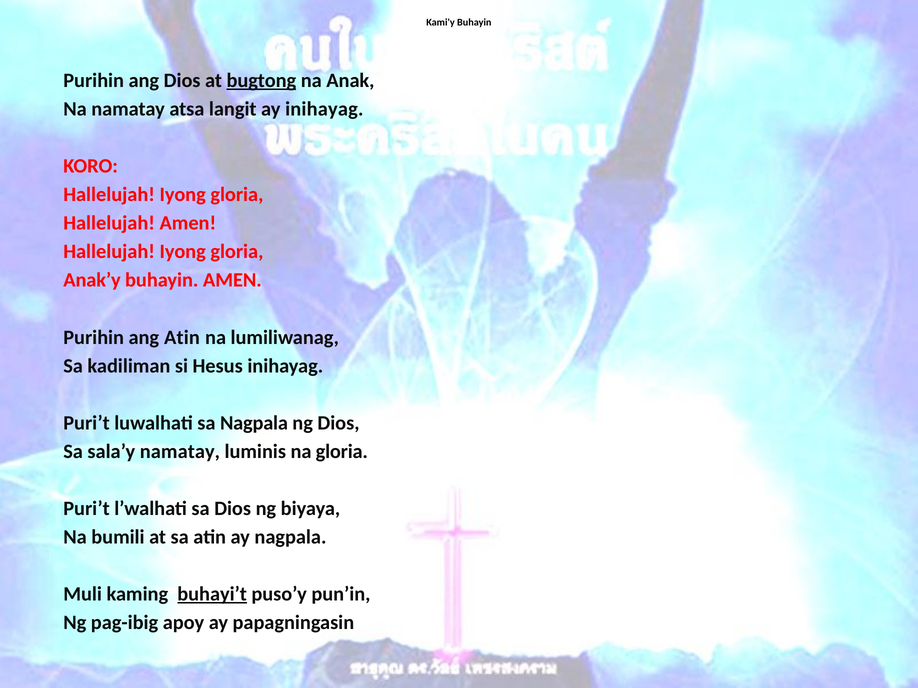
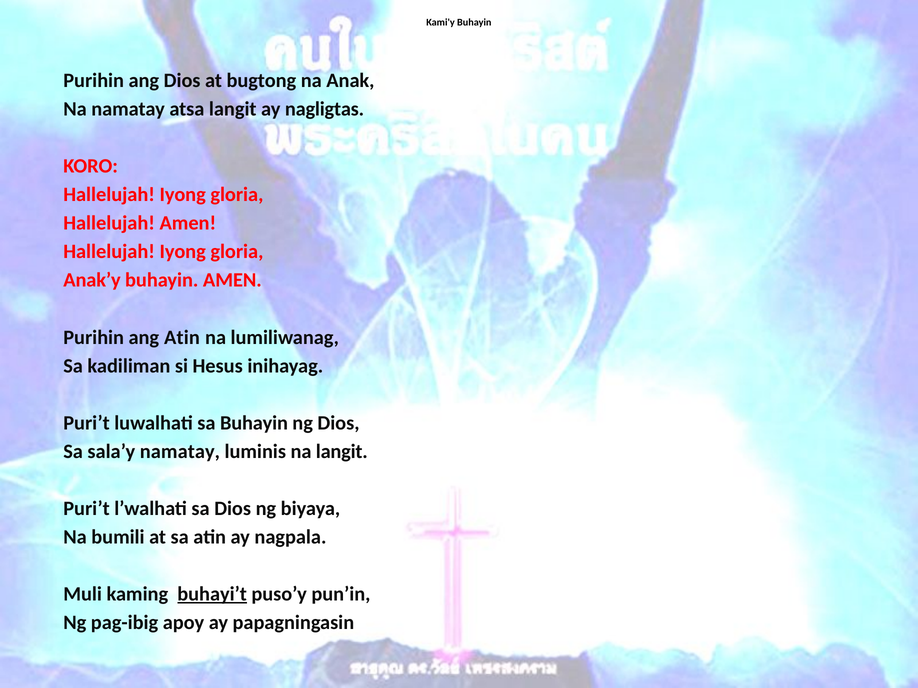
bugtong underline: present -> none (261, 81)
ay inihayag: inihayag -> nagligtas (325, 109)
sa Nagpala: Nagpala -> Buhayin (254, 423)
na gloria: gloria -> langit (342, 452)
